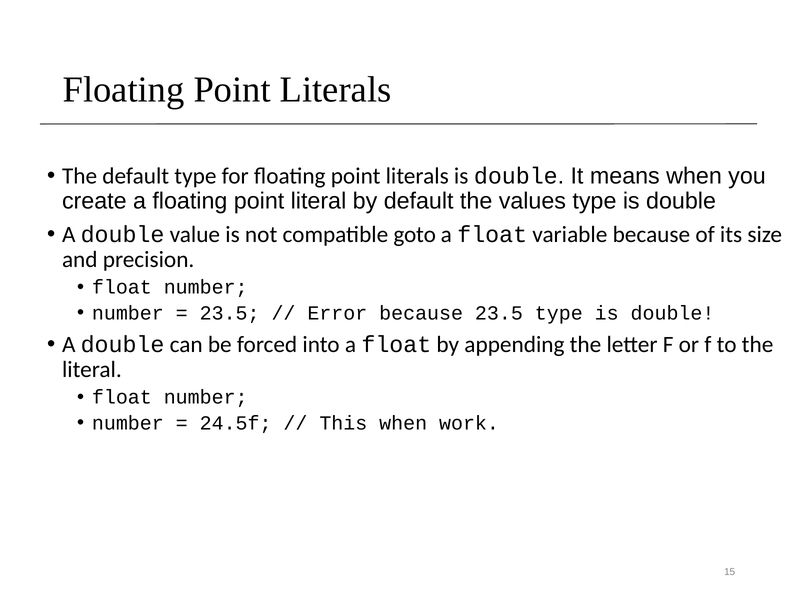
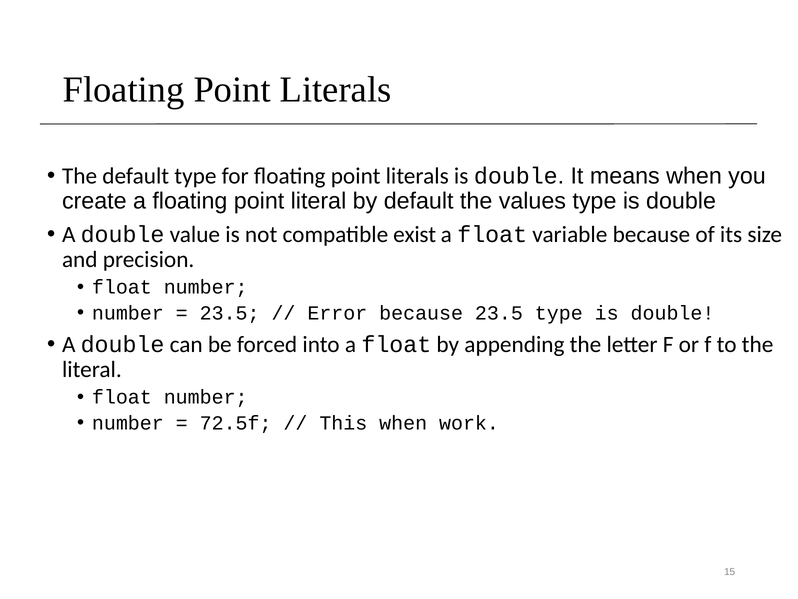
goto: goto -> exist (415, 234)
24.5f: 24.5f -> 72.5f (236, 423)
